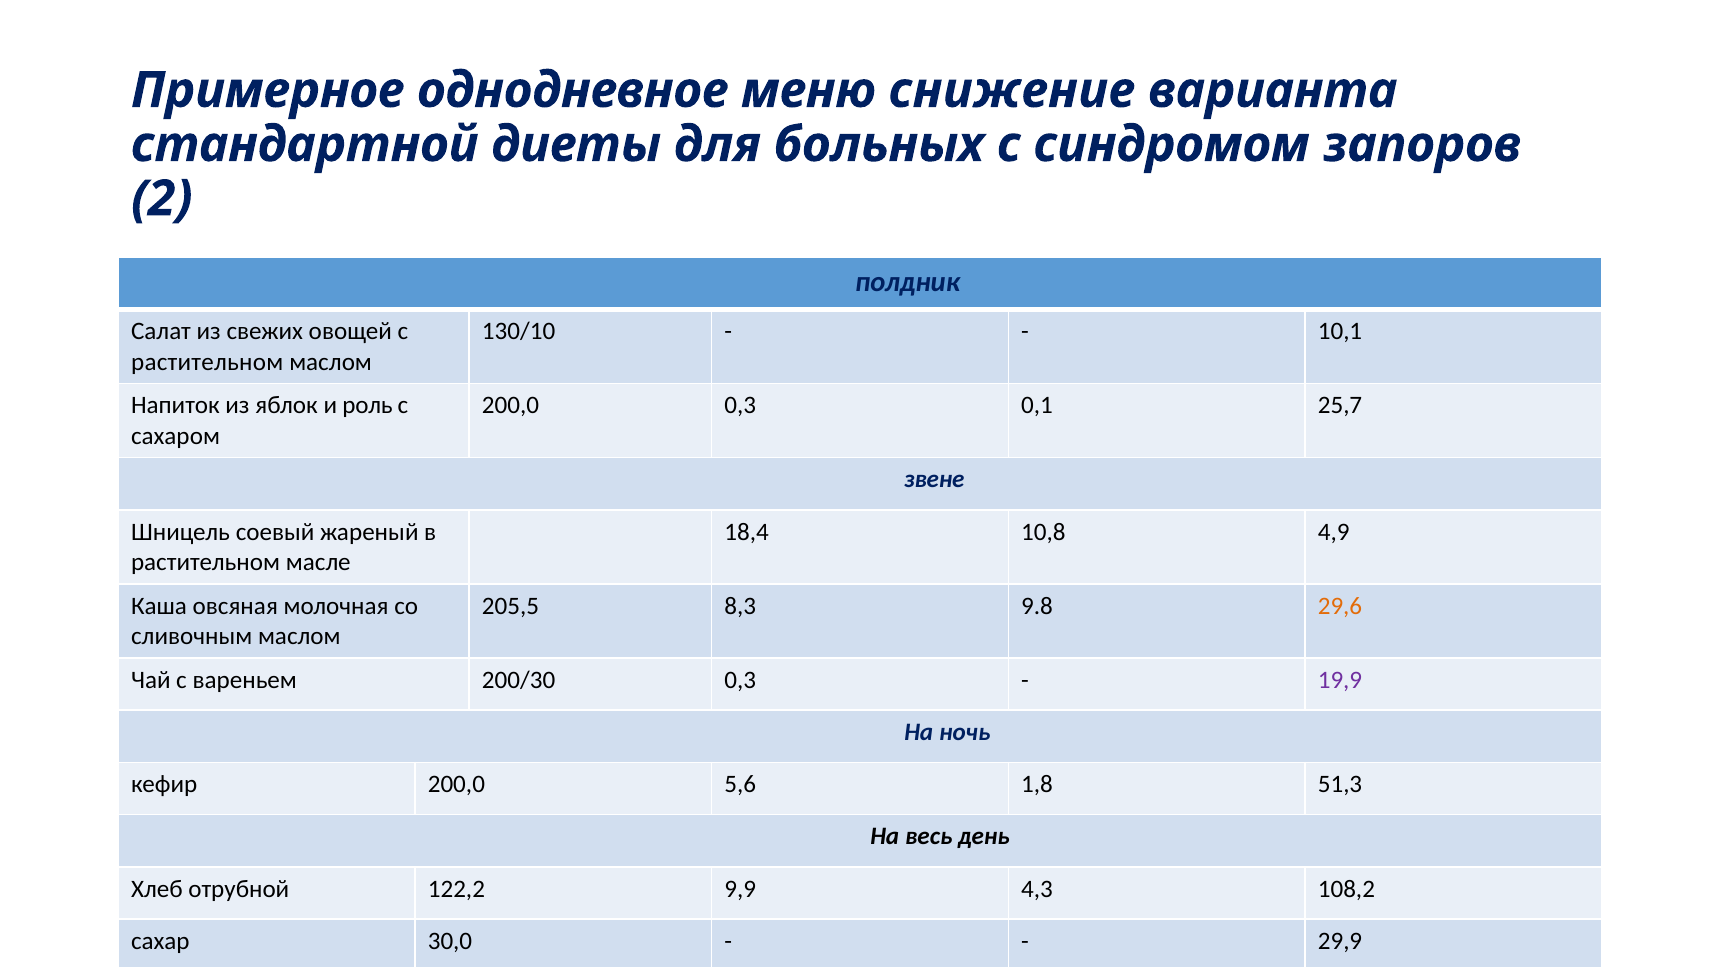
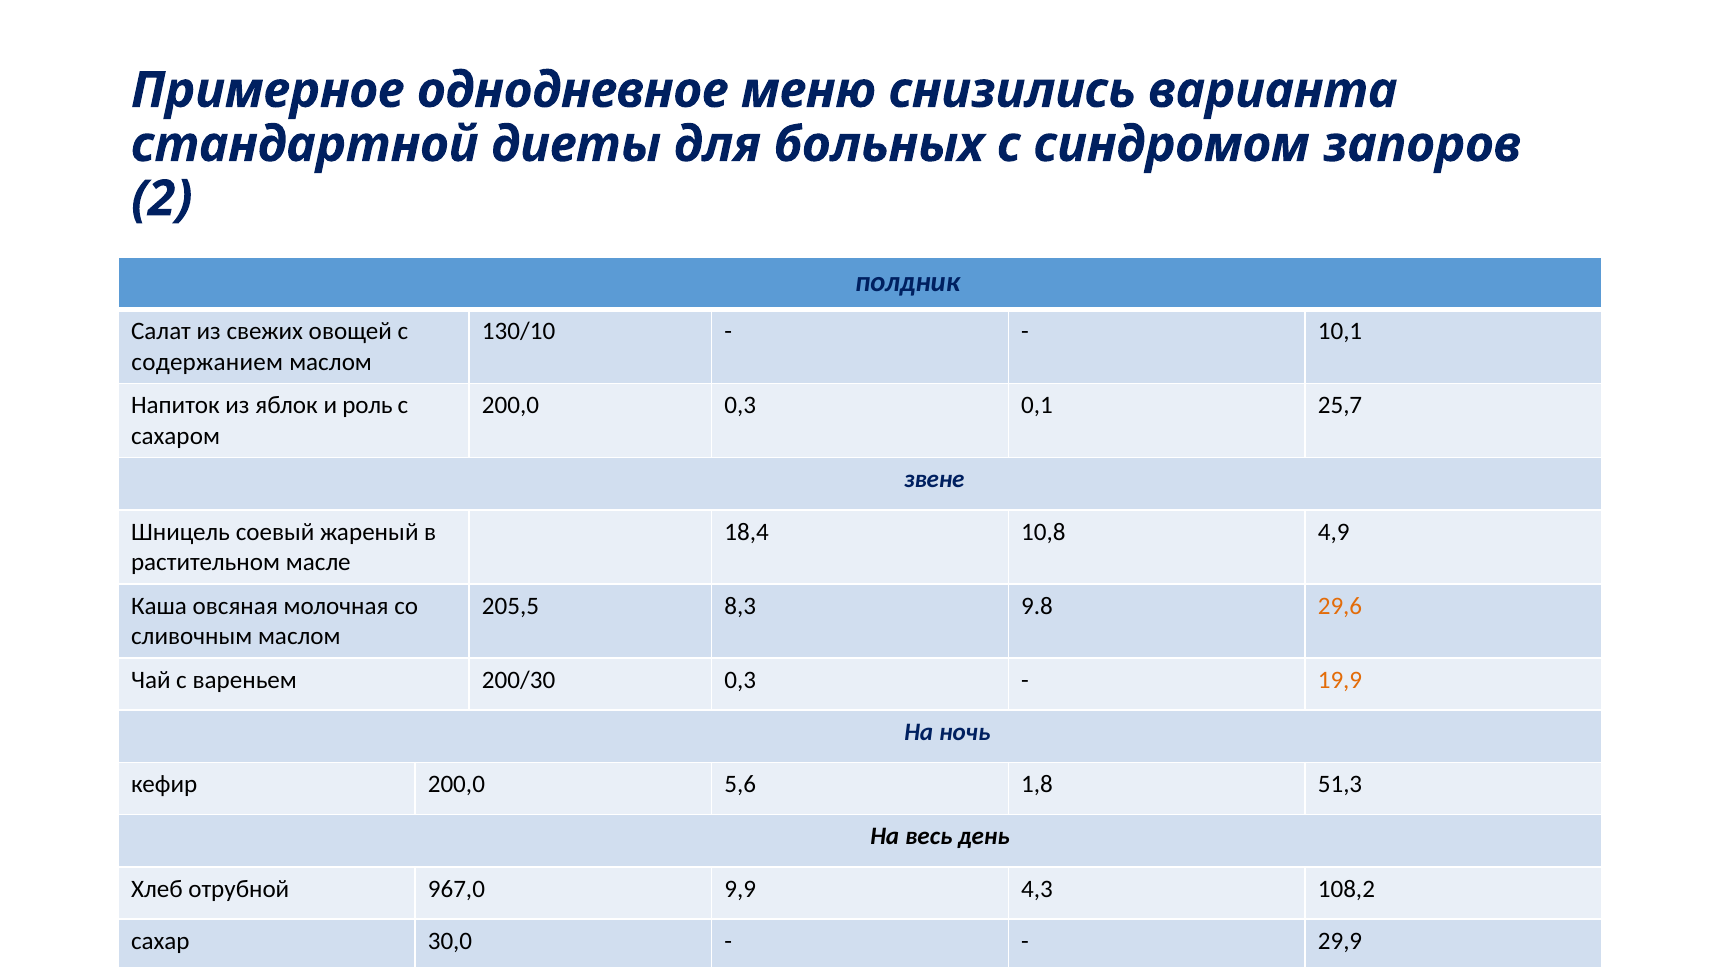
снижение: снижение -> снизились (1012, 90)
растительном: растительном -> содержанием (207, 362)
19,9 colour: purple -> orange (1340, 680)
122,2: 122,2 -> 967,0 (456, 889)
